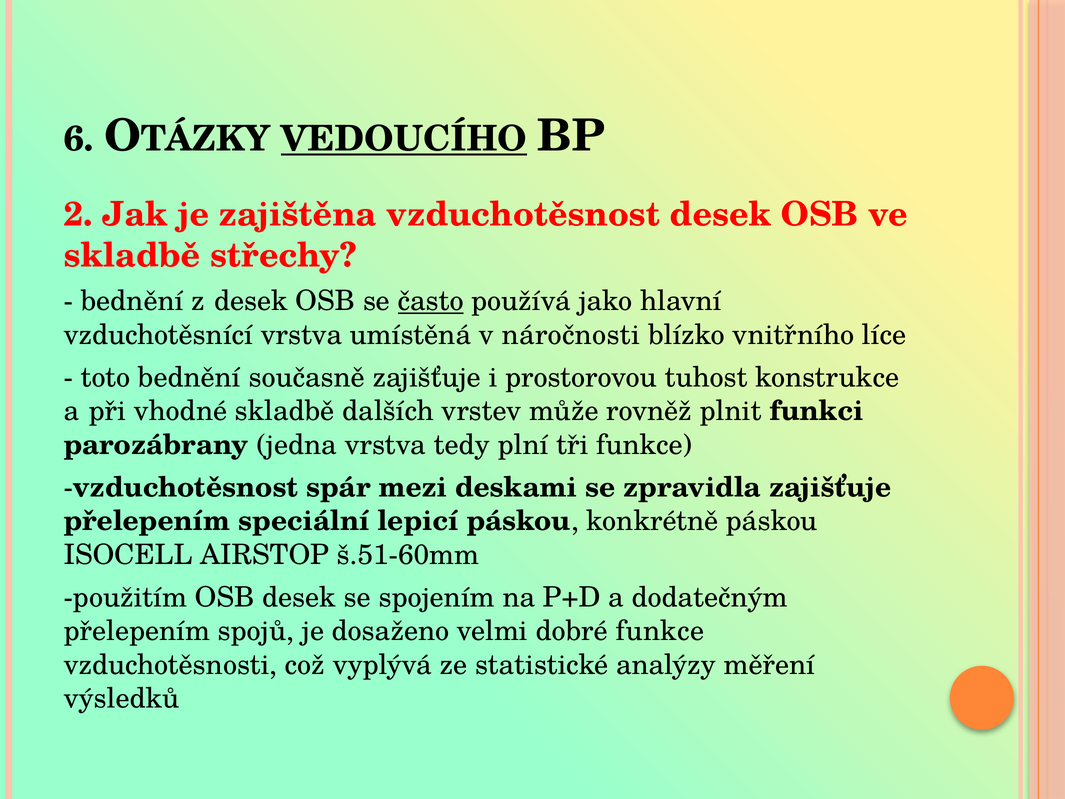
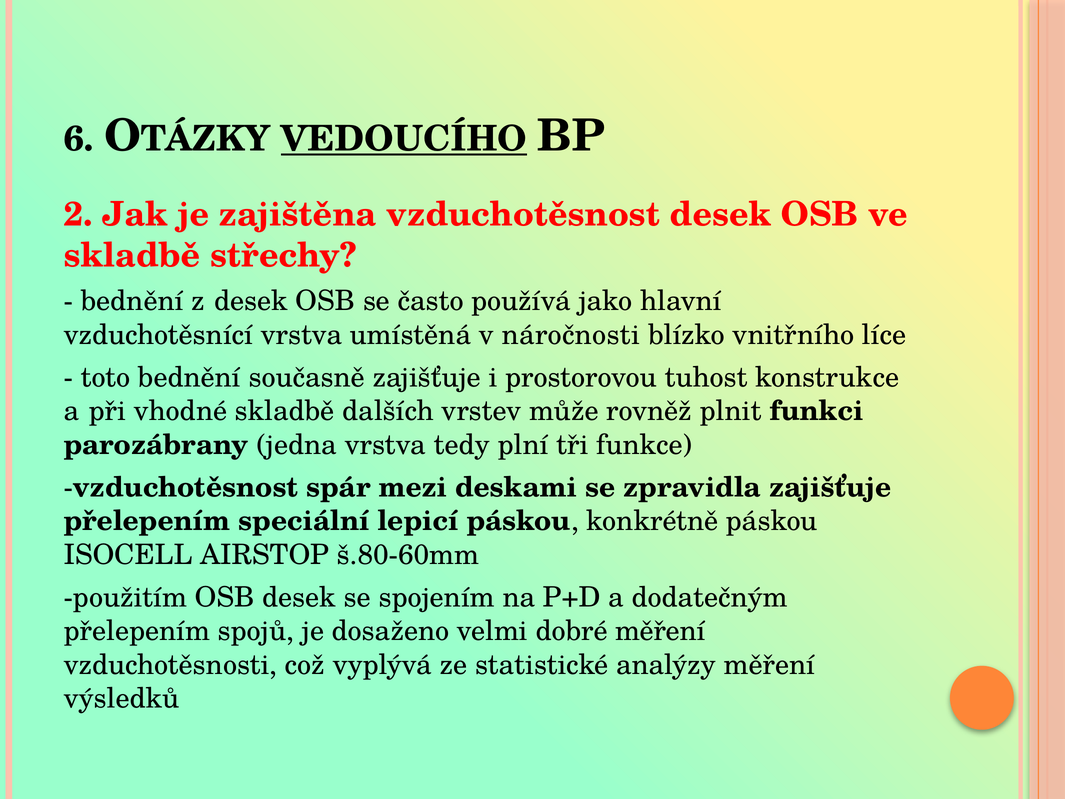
často underline: present -> none (431, 301)
š.51-60mm: š.51-60mm -> š.80-60mm (408, 555)
dobré funkce: funkce -> měření (660, 631)
